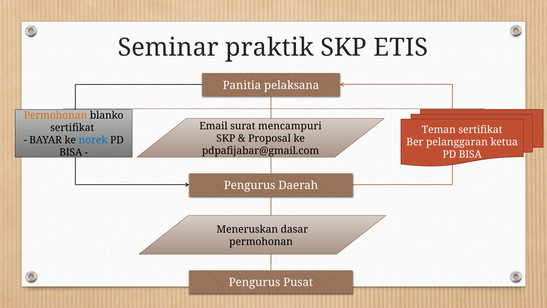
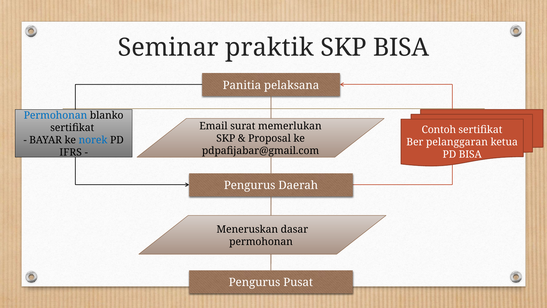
SKP ETIS: ETIS -> BISA (401, 47)
Permohonan colour: orange -> blue (55, 115)
mencampuri: mencampuri -> memerlukan (290, 126)
Teman: Teman -> Contoh (439, 130)
BISA: BISA -> IFRS (71, 152)
